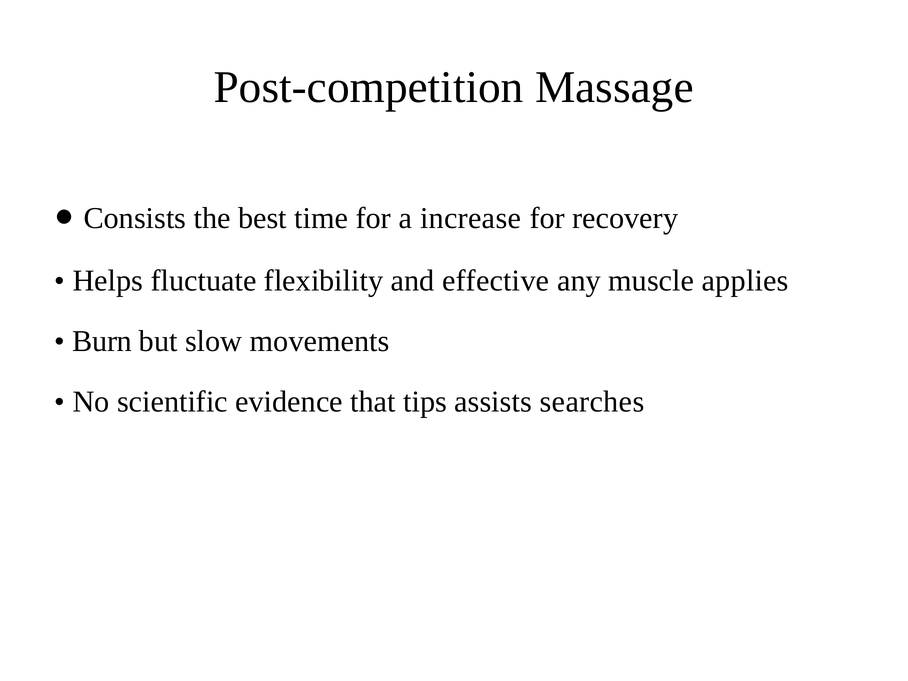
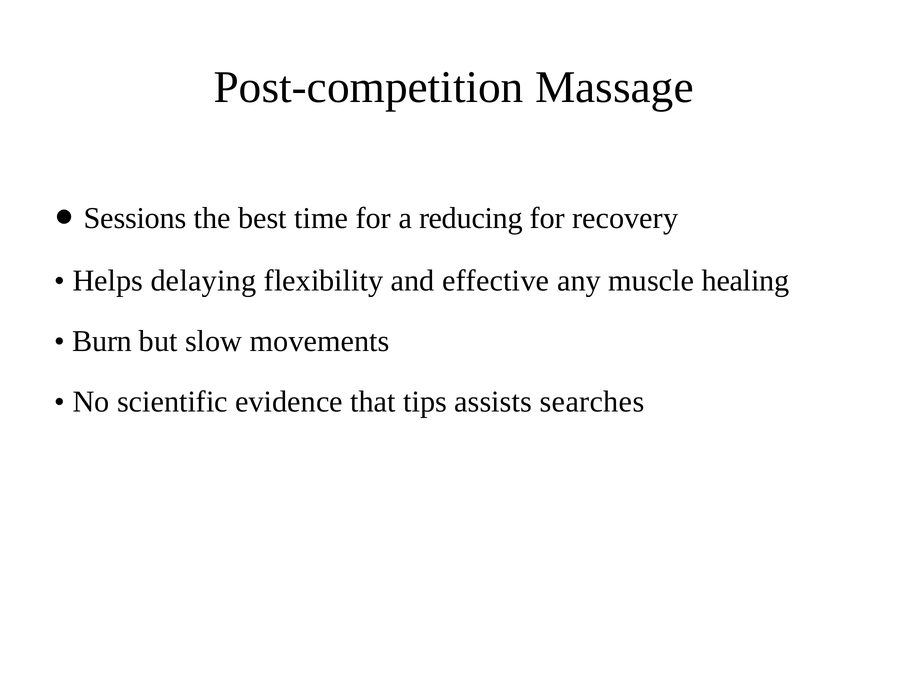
Consists: Consists -> Sessions (135, 218)
increase: increase -> reducing (471, 218)
fluctuate: fluctuate -> delaying (203, 281)
applies: applies -> healing (745, 281)
